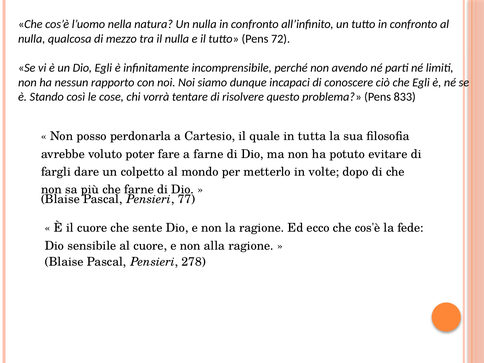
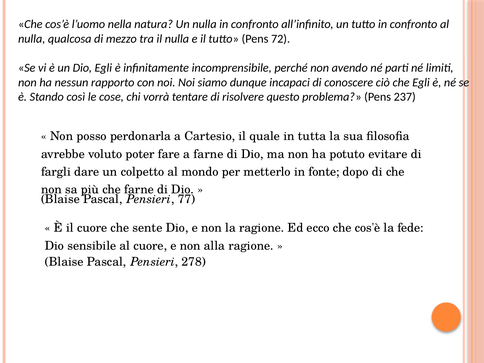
833: 833 -> 237 (405, 97)
volte: volte -> fonte (324, 172)
